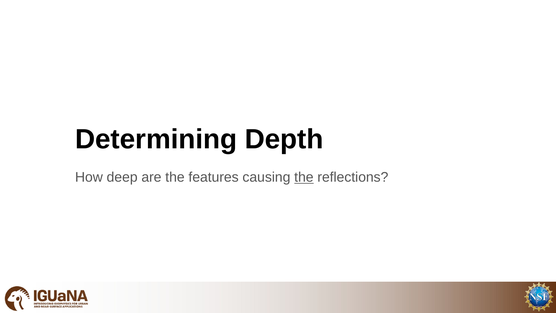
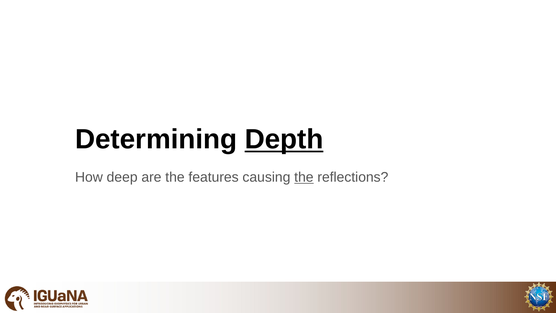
Depth underline: none -> present (284, 139)
